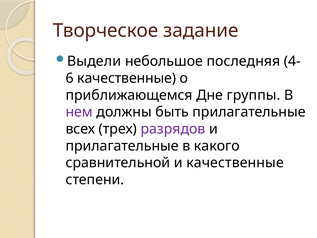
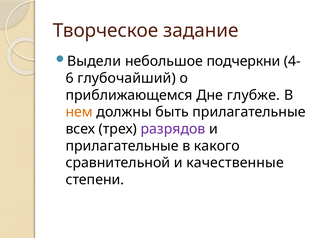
последняя: последняя -> подчеркни (244, 61)
качественные: качественные -> глубочайший (127, 78)
группы: группы -> глубже (253, 95)
нем colour: purple -> orange (79, 112)
